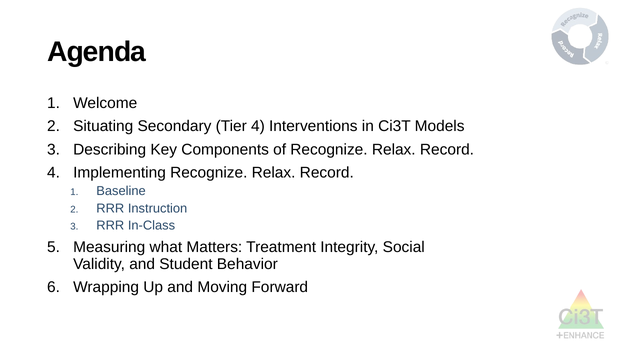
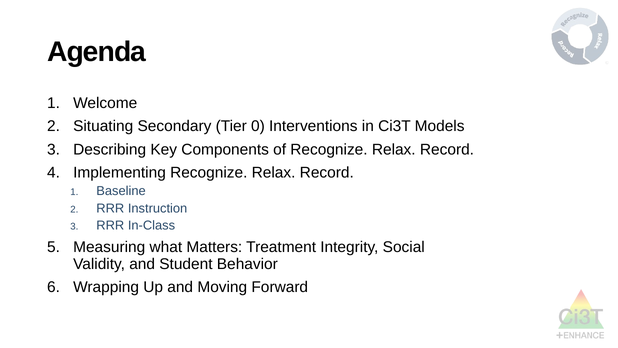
Tier 4: 4 -> 0 (258, 126)
